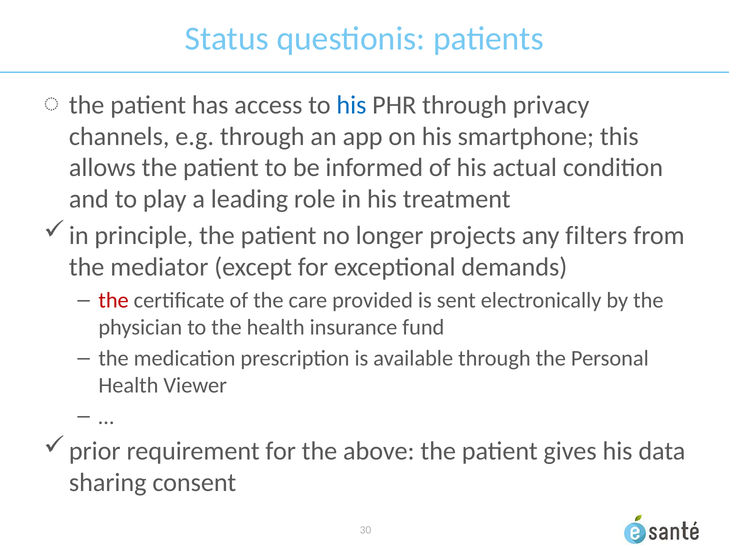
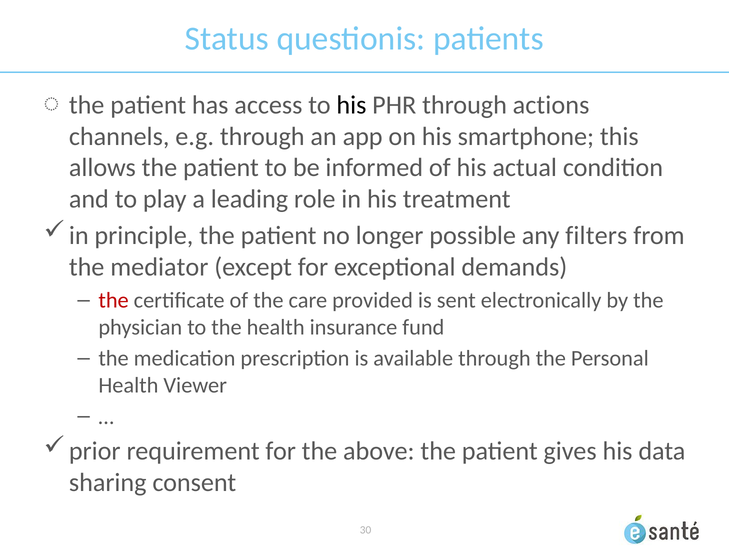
his colour: blue -> black (351, 105)
privacy: privacy -> actions (551, 105)
projects: projects -> possible (473, 236)
